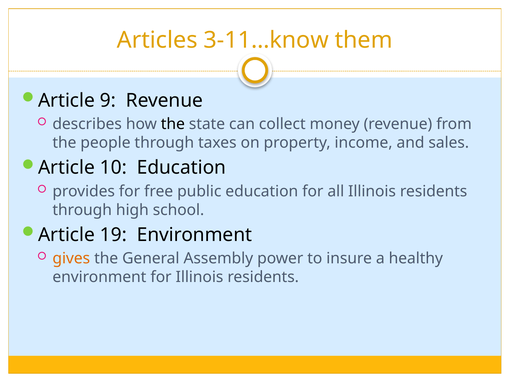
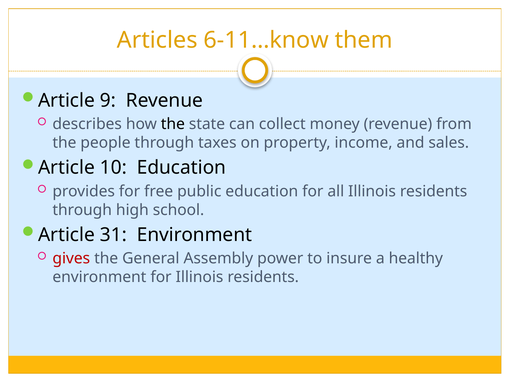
3-11…know: 3-11…know -> 6-11…know (266, 40)
19: 19 -> 31 (113, 235)
gives colour: orange -> red (71, 259)
